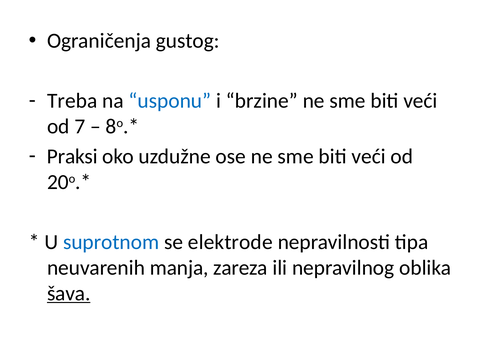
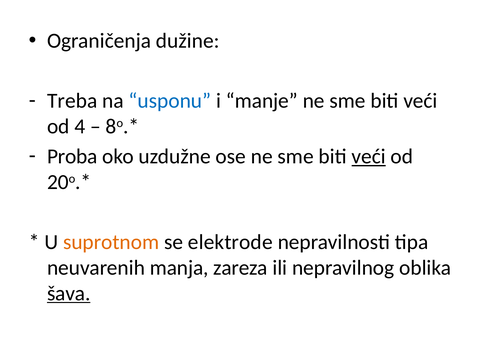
gustog: gustog -> dužine (188, 41)
brzine: brzine -> manje (262, 101)
7: 7 -> 4 (80, 127)
Praksi: Praksi -> Proba (72, 157)
veći underline: none -> present (369, 157)
suprotnom colour: blue -> orange (111, 242)
